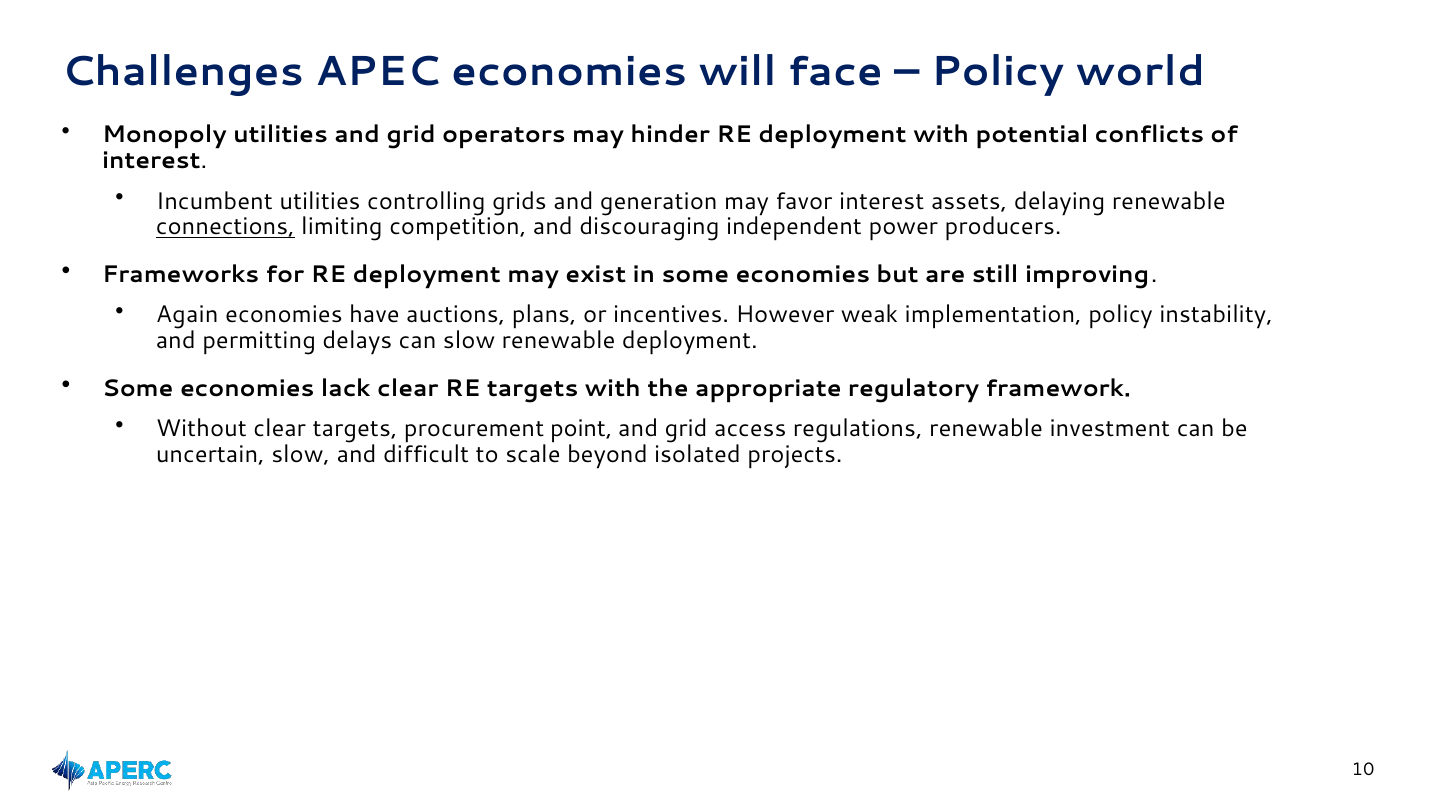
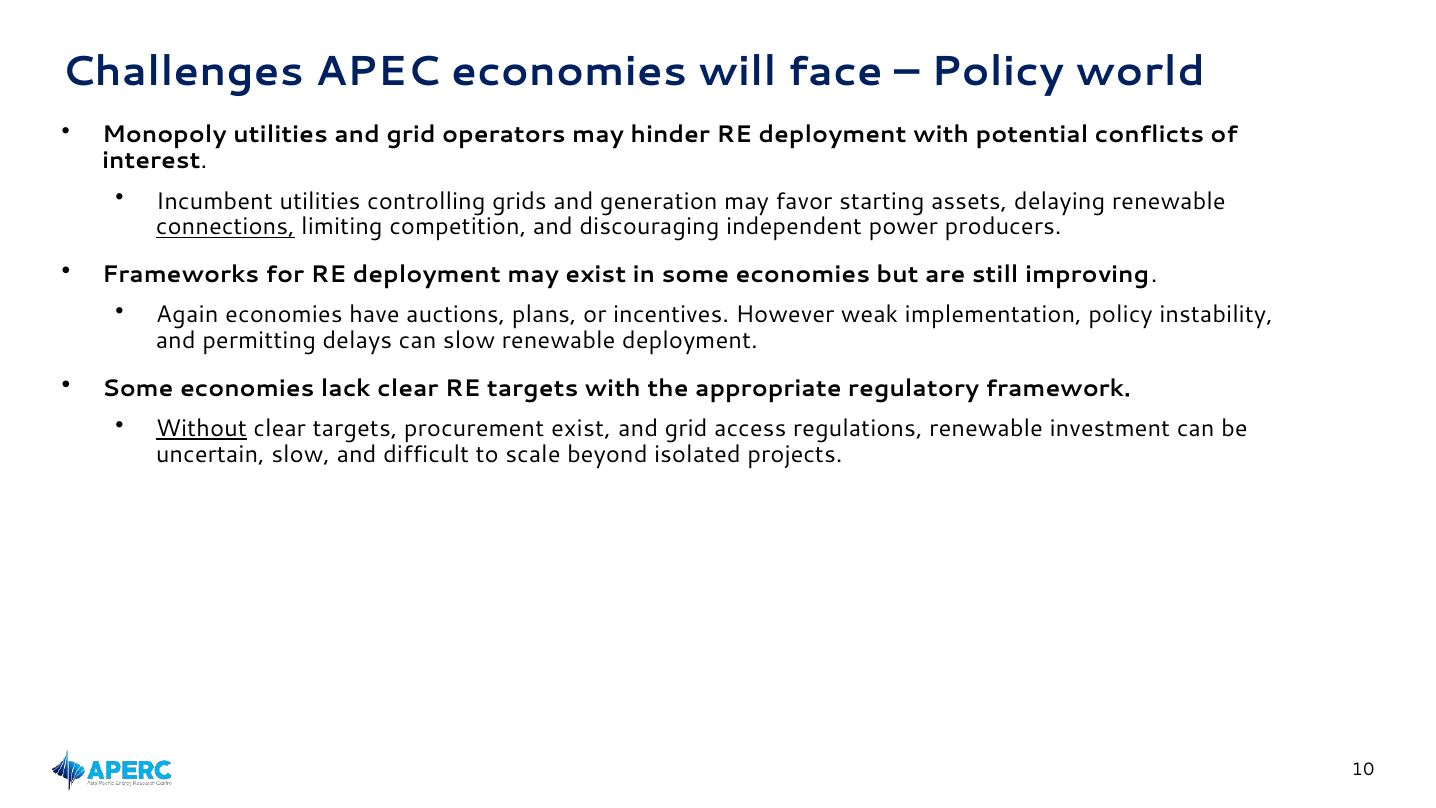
favor interest: interest -> starting (882, 201)
Without underline: none -> present (201, 429)
procurement point: point -> exist (581, 429)
